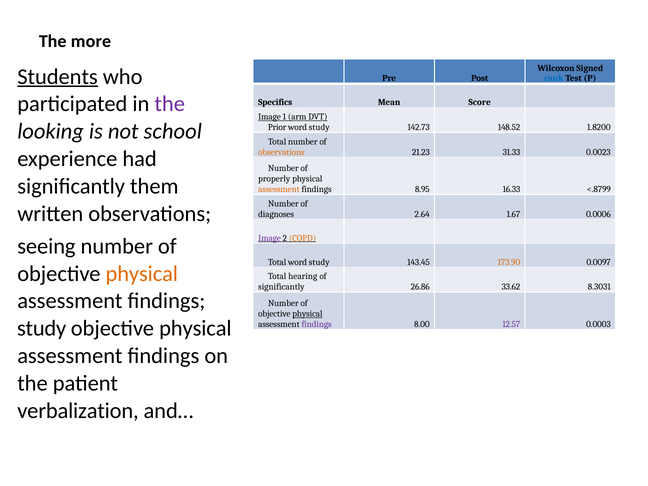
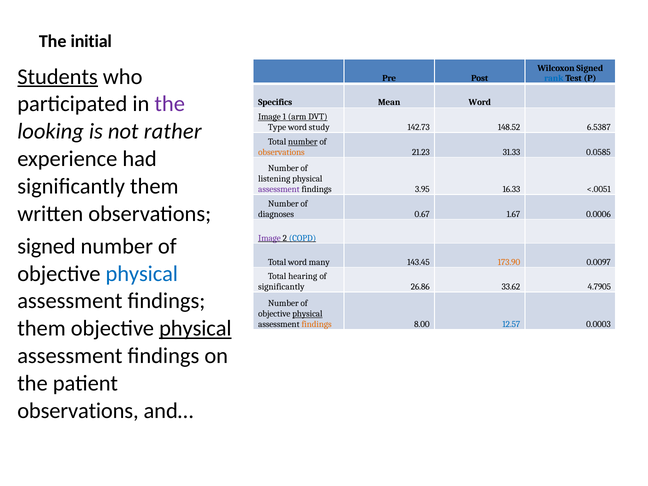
more: more -> initial (91, 41)
Mean Score: Score -> Word (480, 102)
school: school -> rather (173, 131)
Prior: Prior -> Type (277, 127)
1.8200: 1.8200 -> 6.5387 (599, 127)
number underline: none -> present (303, 142)
0.0023: 0.0023 -> 0.0585 (598, 152)
properly: properly -> listening (274, 179)
assessment colour: orange -> purple (279, 189)
8.95: 8.95 -> 3.95 (422, 189)
<.8799: <.8799 -> <.0051 (599, 189)
2.64: 2.64 -> 0.67 (422, 214)
COPD colour: orange -> blue (302, 238)
seeing: seeing -> signed (46, 246)
Total word study: study -> many (319, 262)
physical colour: orange -> blue (142, 274)
8.3031: 8.3031 -> 4.7905 (599, 287)
study: study -> them (42, 328)
physical underline: none -> present (195, 328)
findings colour: purple -> orange (317, 324)
12.57 colour: purple -> blue (511, 324)
verbalization: verbalization -> observations (78, 411)
